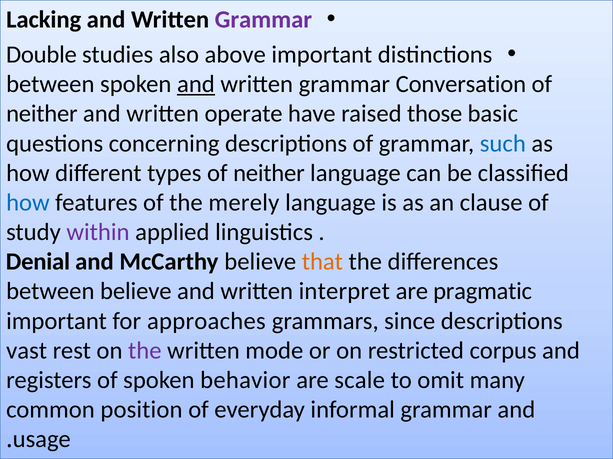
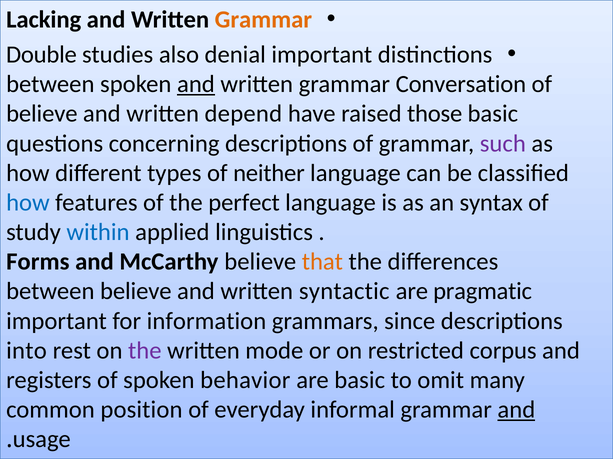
Grammar colour: purple -> orange (263, 20)
above: above -> denial (235, 55)
neither: neither -> believe (42, 114)
operate: operate -> depend (243, 114)
such colour: blue -> purple (503, 144)
merely: merely -> perfect (244, 203)
clause: clause -> syntax (491, 203)
within colour: purple -> blue (98, 233)
Denial: Denial -> Forms (38, 262)
interpret: interpret -> syntactic (344, 292)
approaches: approaches -> information (206, 321)
vast: vast -> into (26, 351)
are scale: scale -> basic (360, 381)
and underline: none -> present (516, 410)
